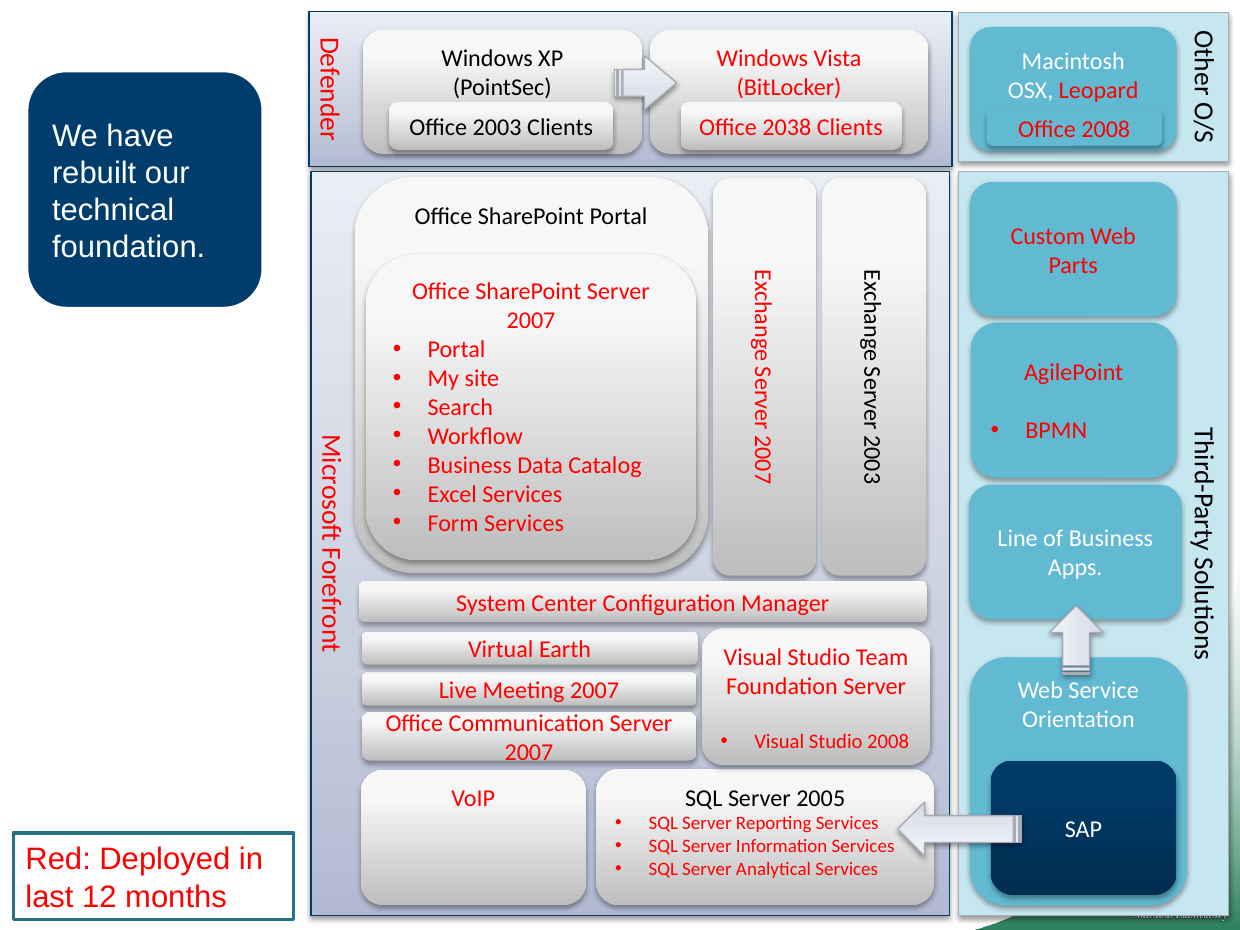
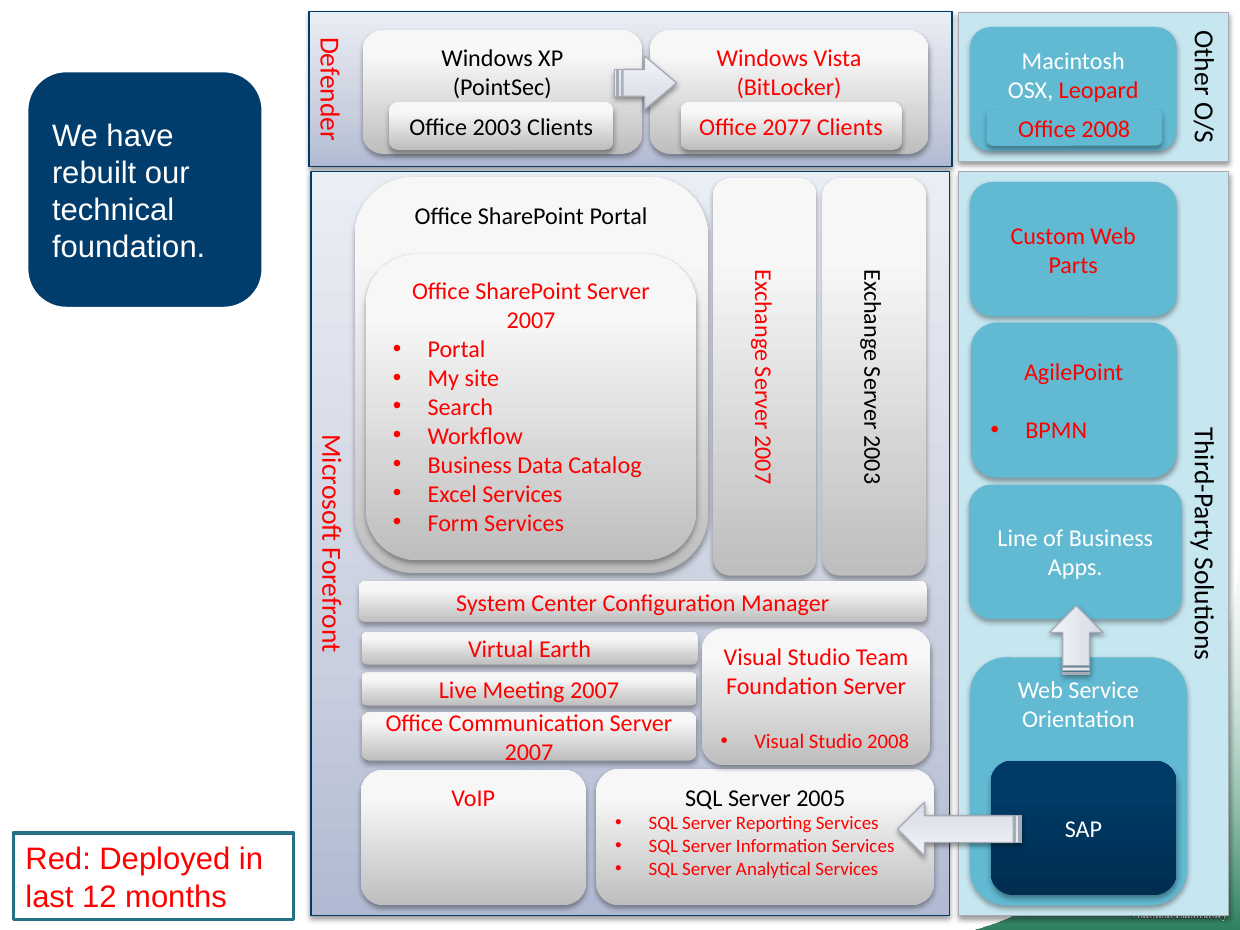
2038: 2038 -> 2077 (787, 128)
